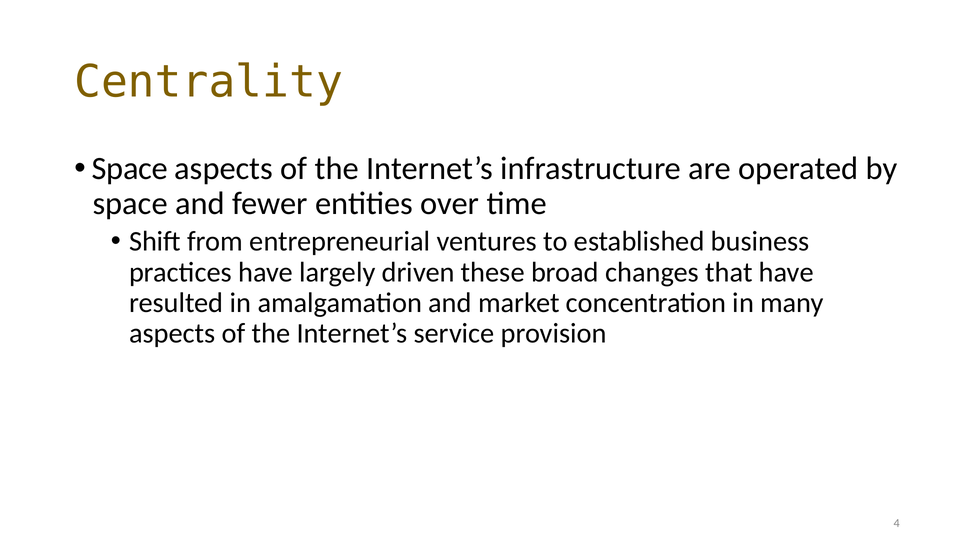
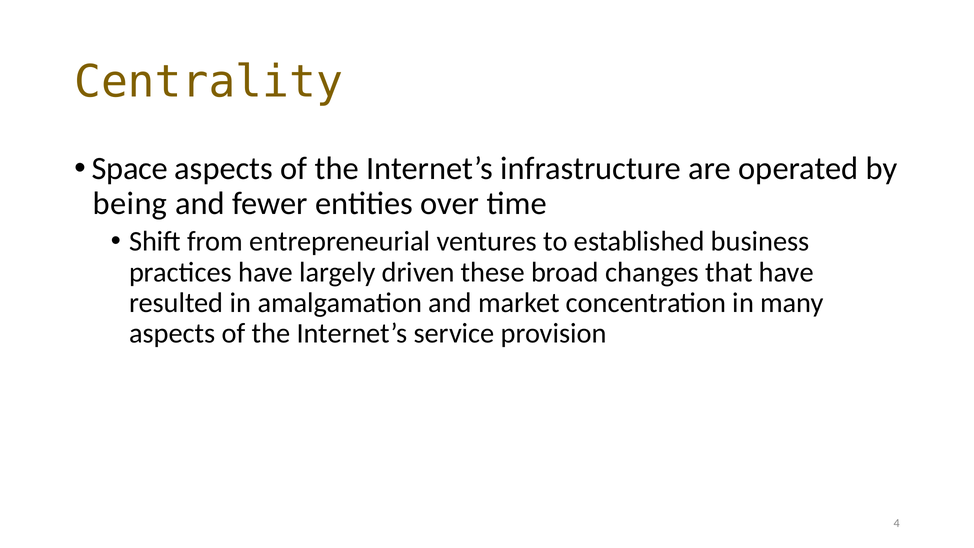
space: space -> being (130, 204)
